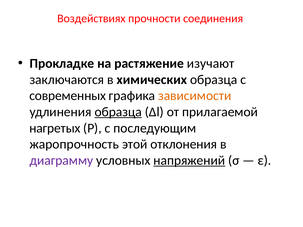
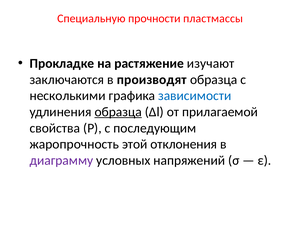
Воздействиях: Воздействиях -> Специальную (91, 19)
соединения: соединения -> пластмассы (213, 19)
химических: химических -> производят (152, 80)
современных: современных -> несколькими (68, 96)
зависимости colour: orange -> blue (195, 96)
нагретых: нагретых -> свойства (55, 128)
напряжений underline: present -> none (189, 161)
